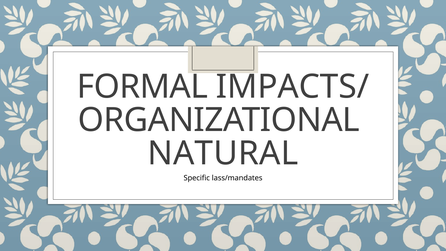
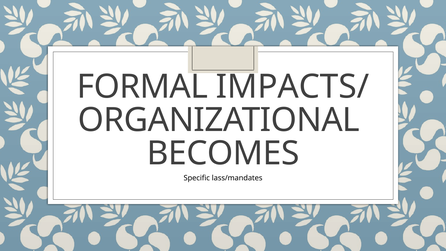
NATURAL: NATURAL -> BECOMES (223, 153)
